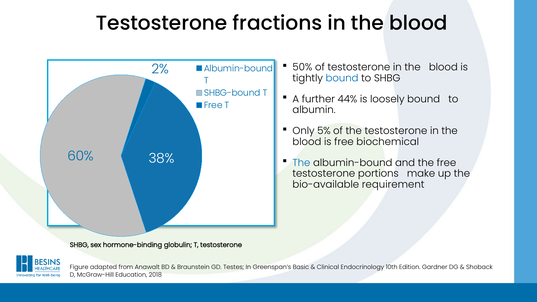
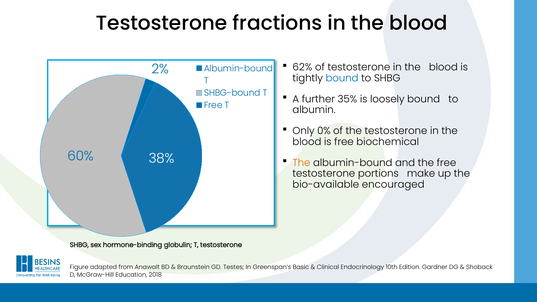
50%: 50% -> 62% (302, 67)
44%: 44% -> 35% (347, 99)
5%: 5% -> 0% (324, 131)
The colour: blue -> orange (301, 163)
requirement: requirement -> encouraged (393, 185)
